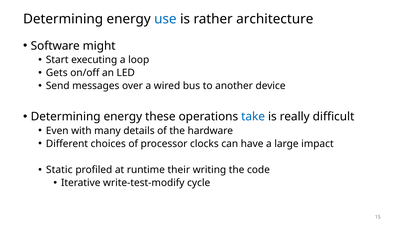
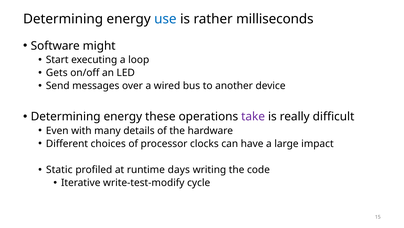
architecture: architecture -> milliseconds (275, 19)
take colour: blue -> purple (253, 116)
their: their -> days (179, 169)
